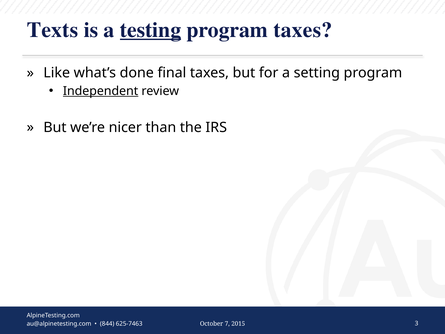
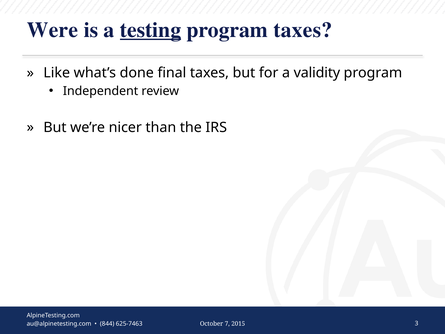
Texts: Texts -> Were (52, 30)
setting: setting -> validity (317, 73)
Independent underline: present -> none (101, 91)
